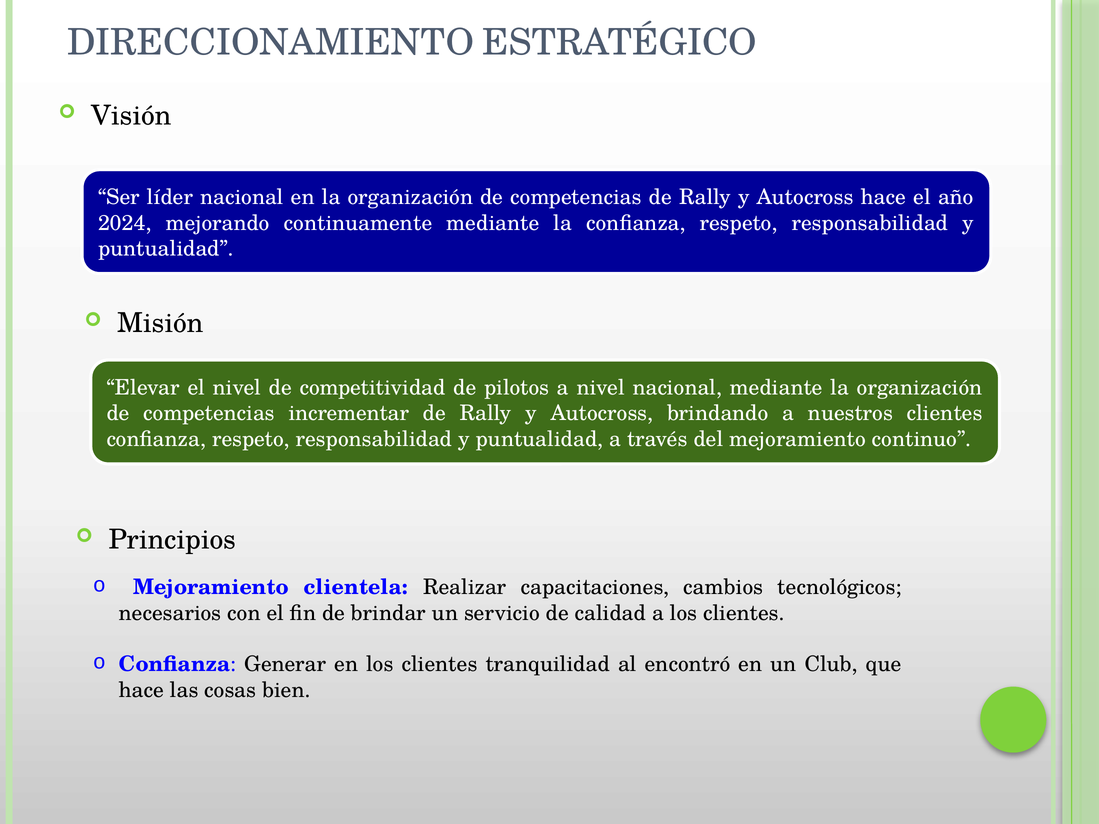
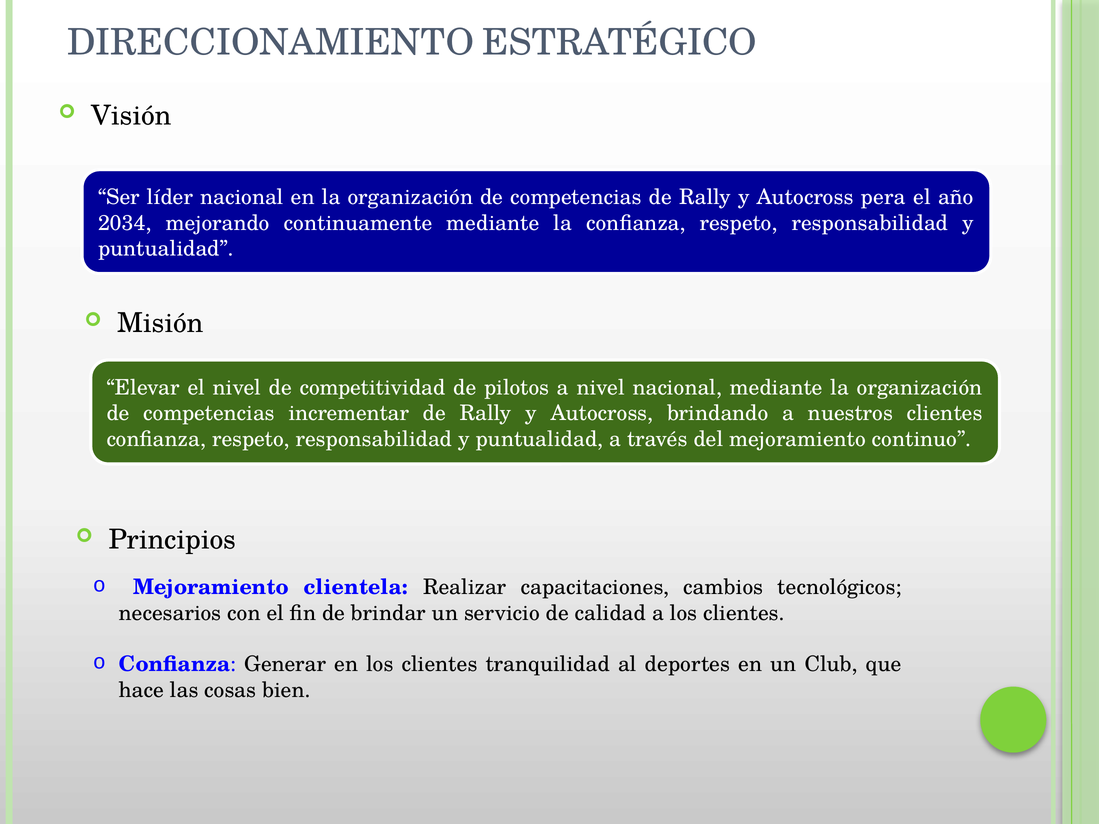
Autocross hace: hace -> pera (883, 197)
2024: 2024 -> 2034 (125, 223)
encontró: encontró -> deportes (687, 665)
